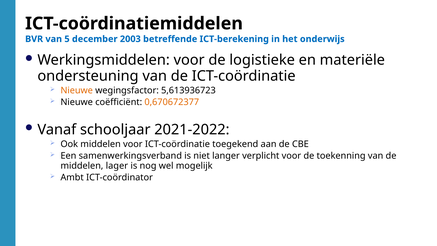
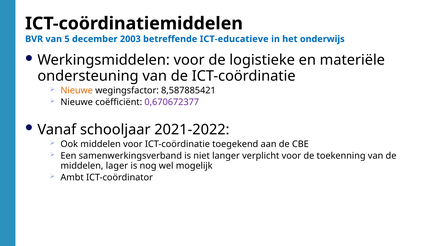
ICT-berekening: ICT-berekening -> ICT-educatieve (234, 39)
5,613936723: 5,613936723 -> 8,587885421 (188, 90)
0,670672377 colour: orange -> purple (172, 102)
